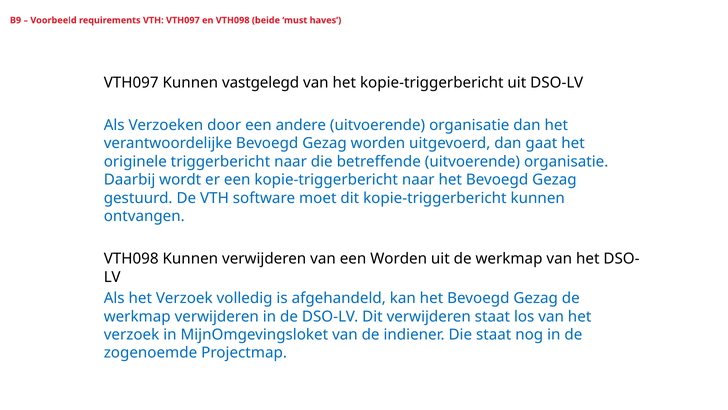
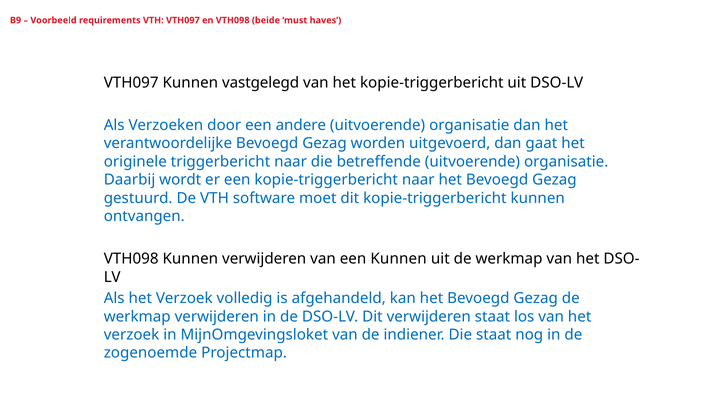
een Worden: Worden -> Kunnen (399, 258)
